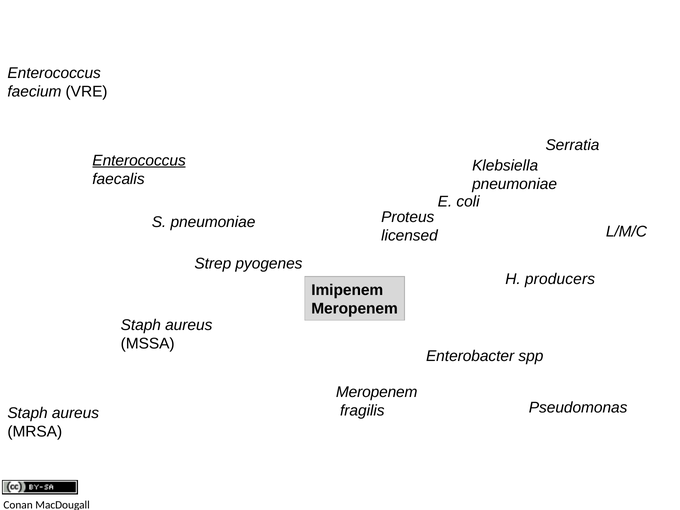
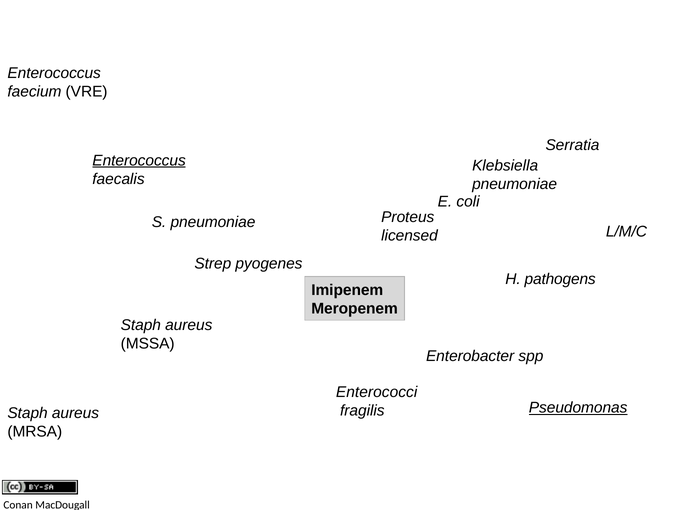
producers: producers -> pathogens (560, 279)
Meropenem: Meropenem -> Enterococci (377, 392)
Pseudomonas underline: none -> present (578, 408)
